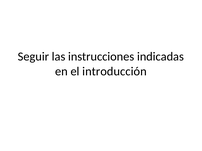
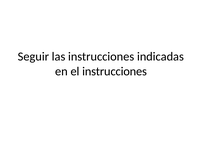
el introducción: introducción -> instrucciones (115, 72)
